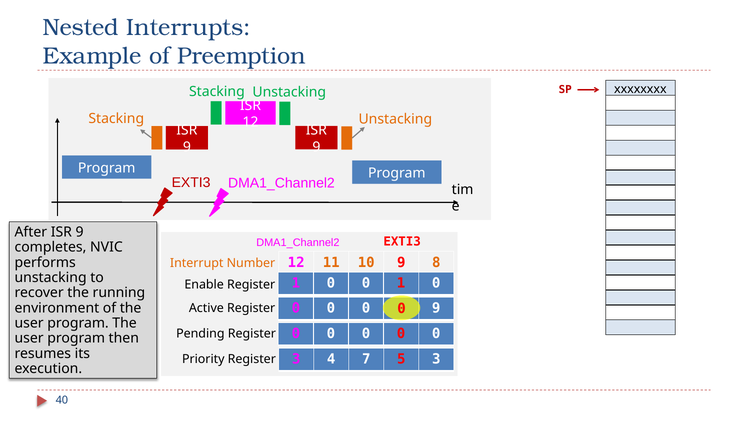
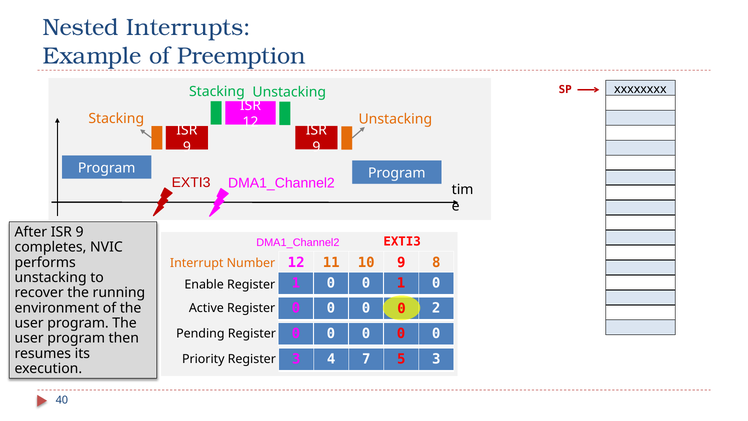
0 9: 9 -> 2 (436, 308)
